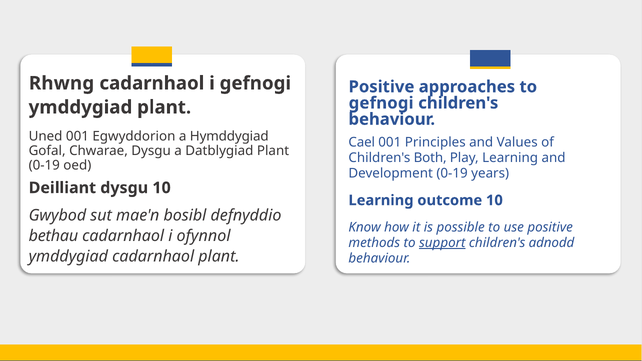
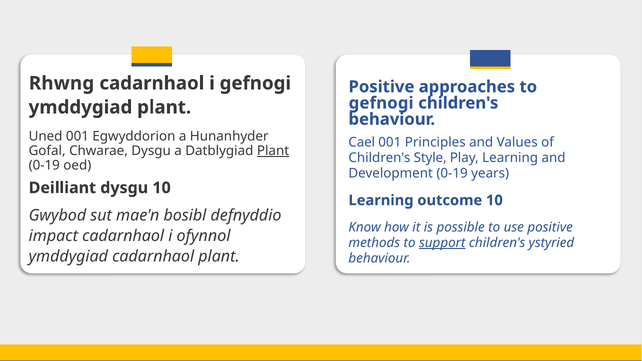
Hymddygiad: Hymddygiad -> Hunanhyder (229, 136)
Plant underline: none -> present (273, 151)
Both: Both -> Style (430, 158)
bethau: bethau -> impact (53, 236)
adnodd: adnodd -> ystyried (551, 243)
